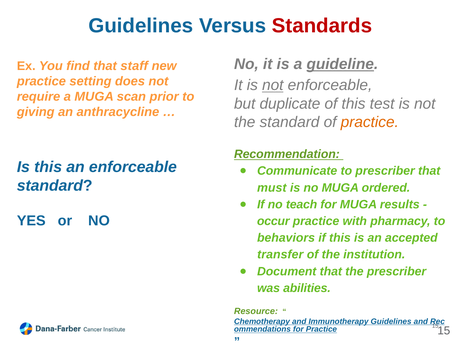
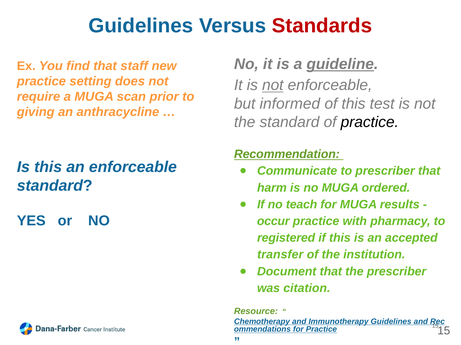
duplicate: duplicate -> informed (290, 104)
practice colour: orange -> black (370, 122)
must: must -> harm (272, 188)
behaviors: behaviors -> registered (286, 238)
abilities: abilities -> citation (307, 289)
